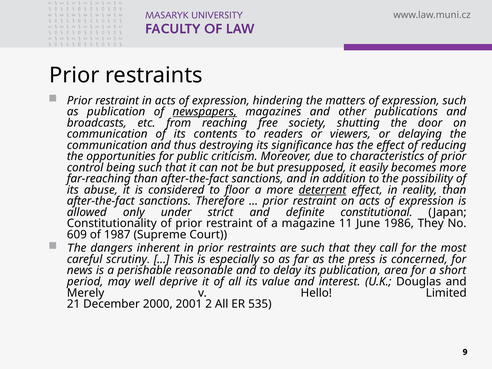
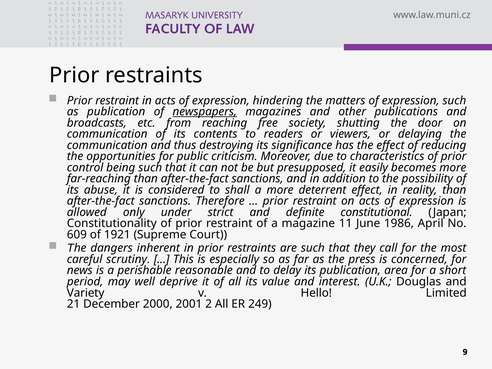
floor: floor -> shall (237, 190)
deterrent underline: present -> none (322, 190)
1986 They: They -> April (431, 223)
1987: 1987 -> 1921 (117, 235)
Merely: Merely -> Variety (86, 293)
535: 535 -> 249 (260, 304)
